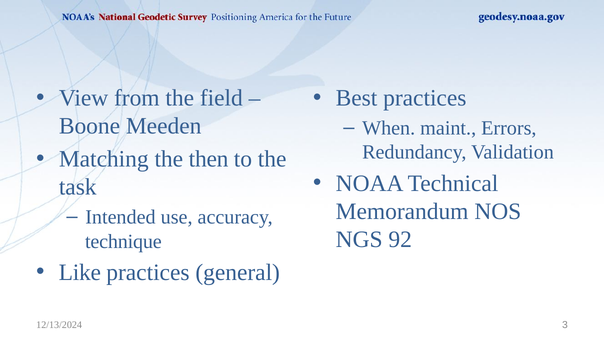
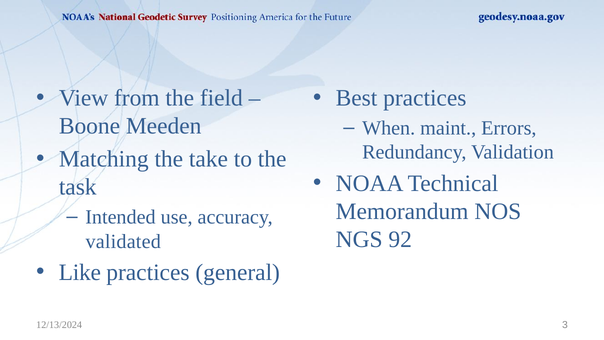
then: then -> take (208, 159)
technique: technique -> validated (123, 241)
